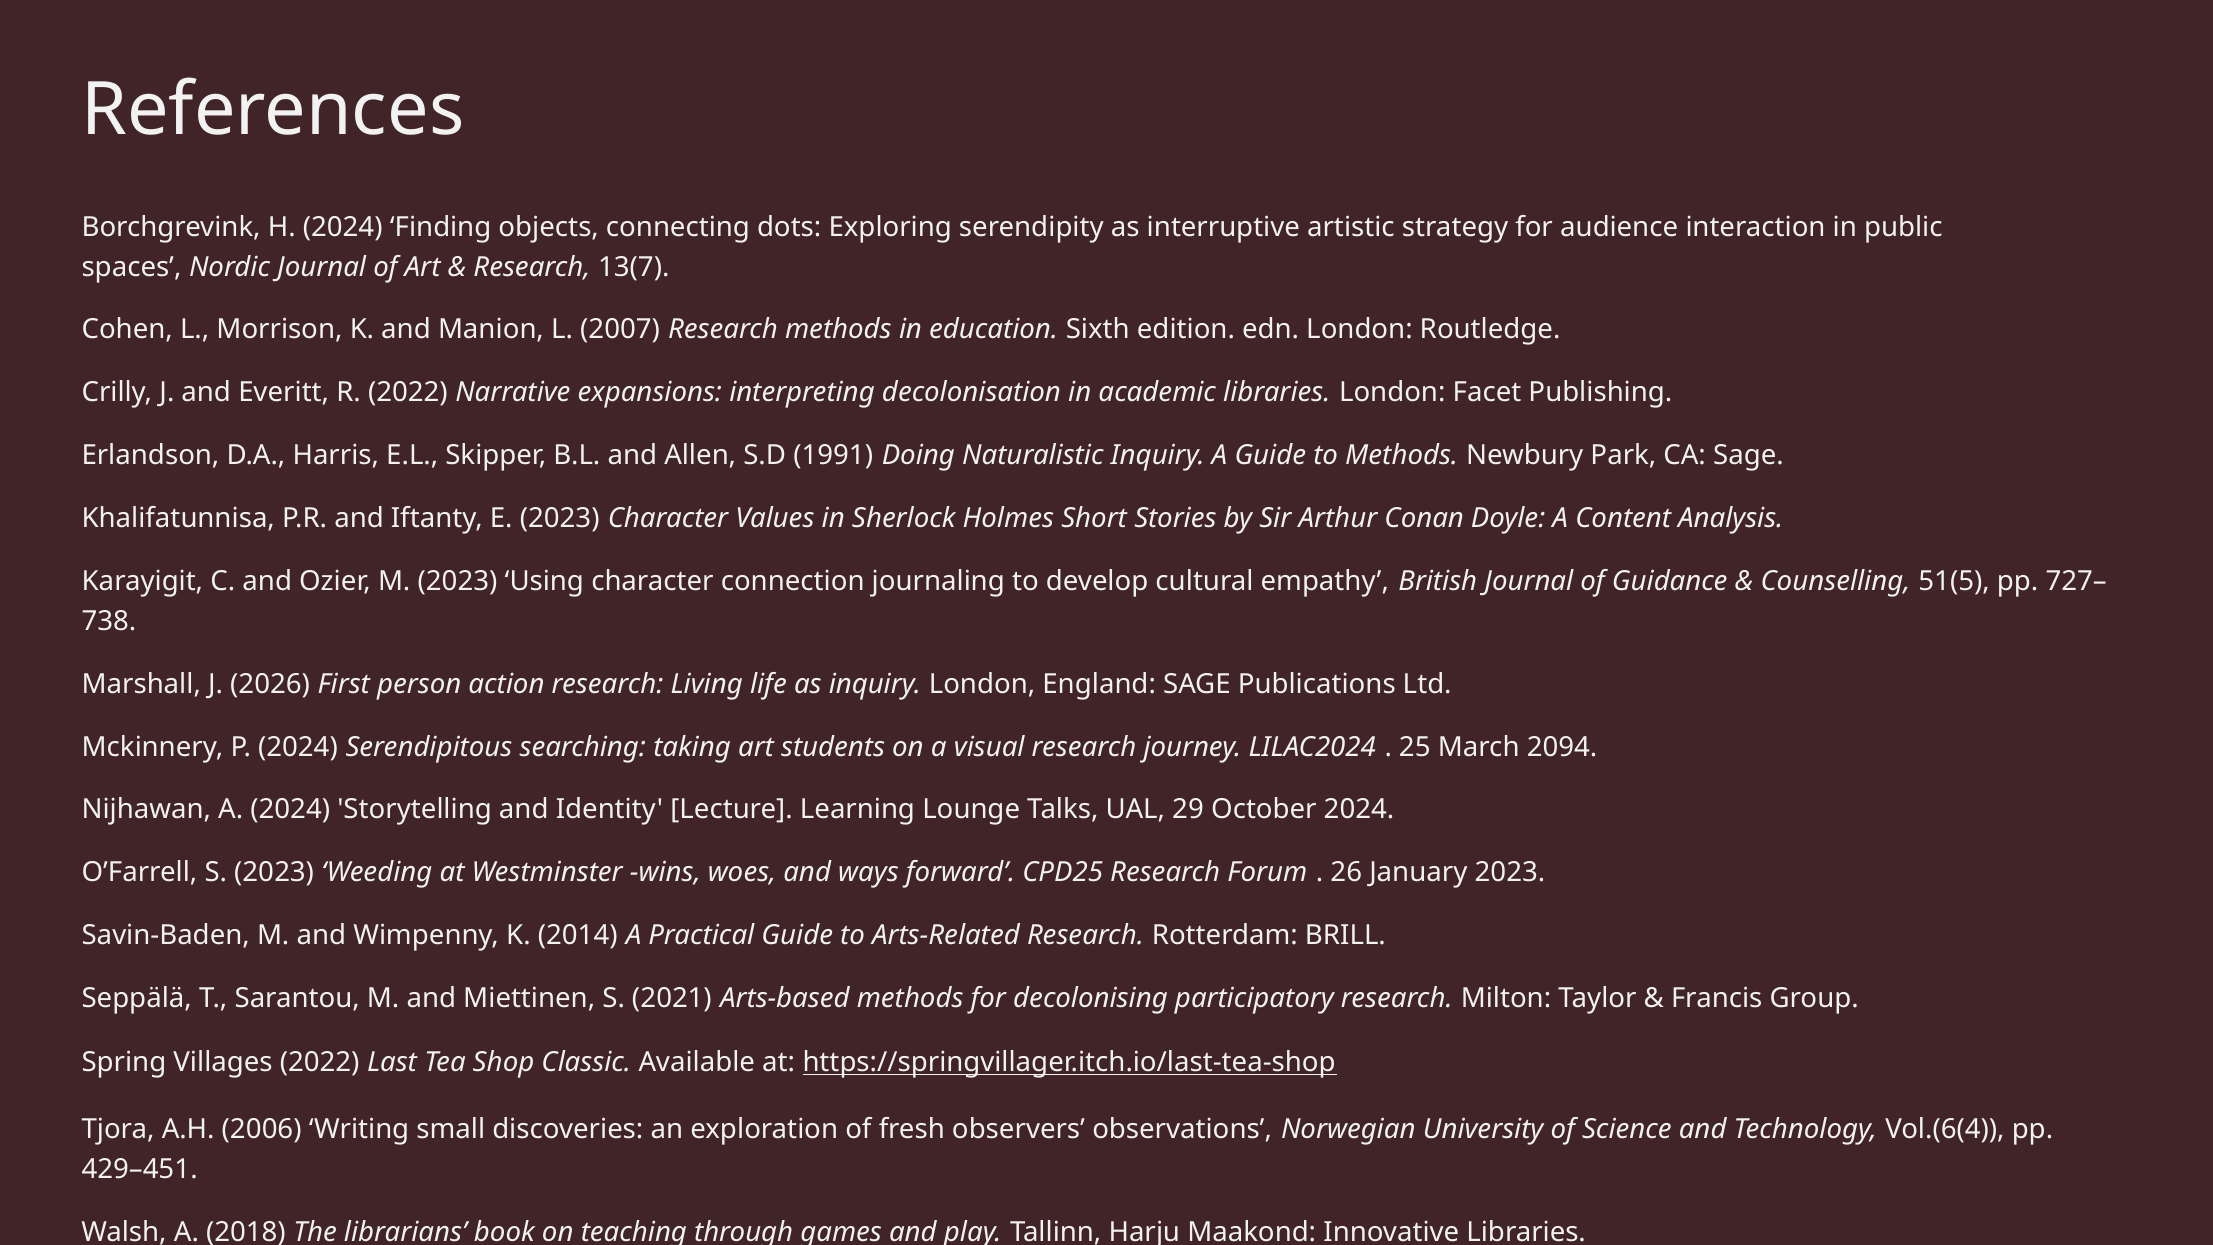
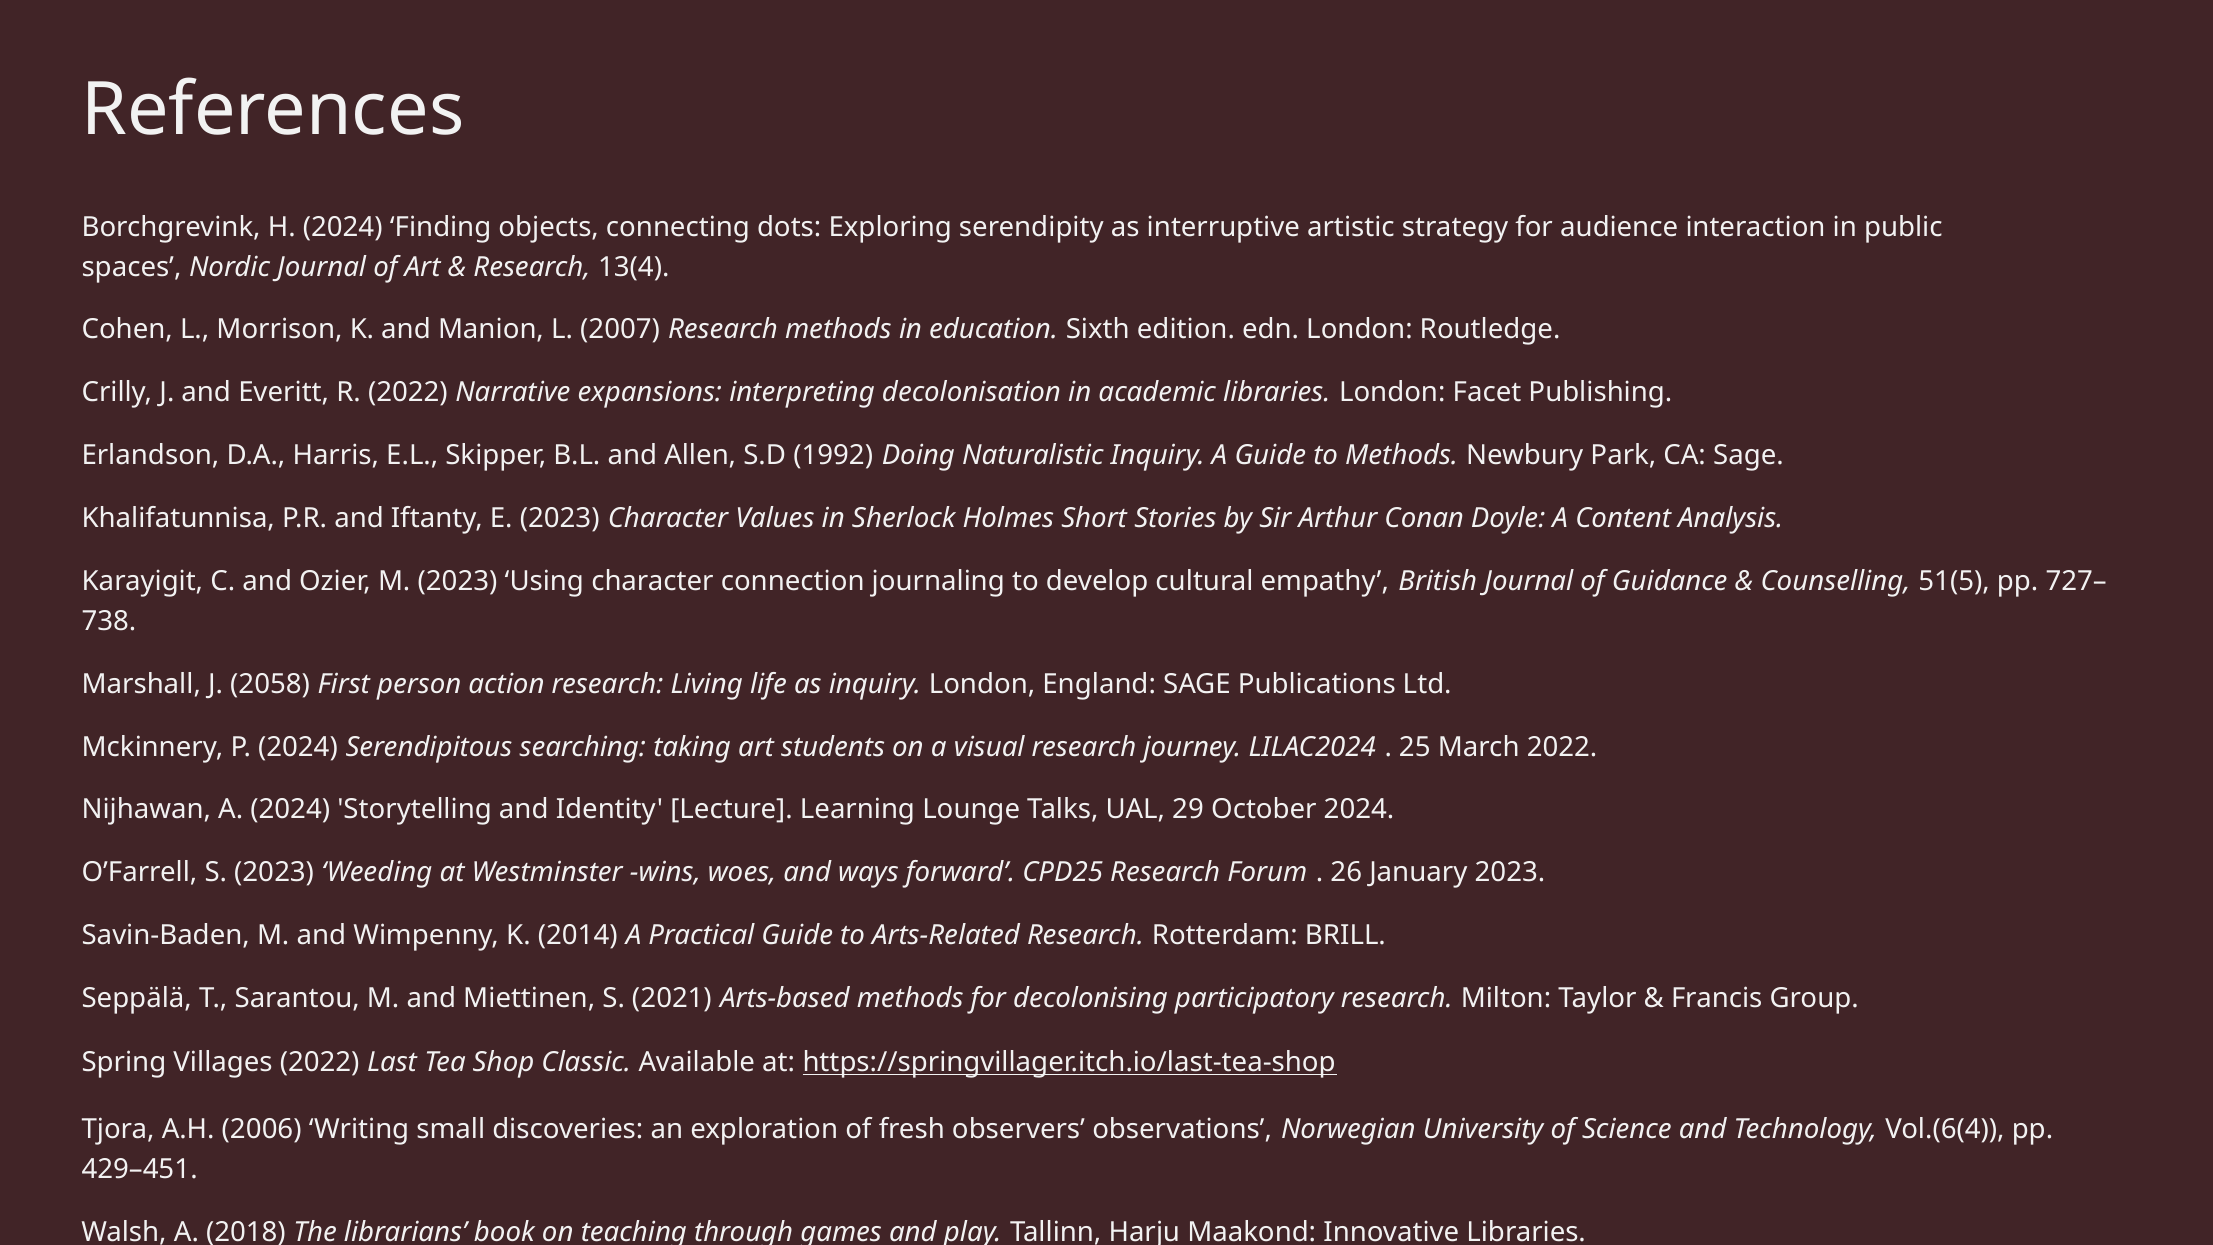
13(7: 13(7 -> 13(4 (634, 267)
1991: 1991 -> 1992 (833, 456)
2026: 2026 -> 2058 (270, 684)
March 2094: 2094 -> 2022 (1562, 747)
